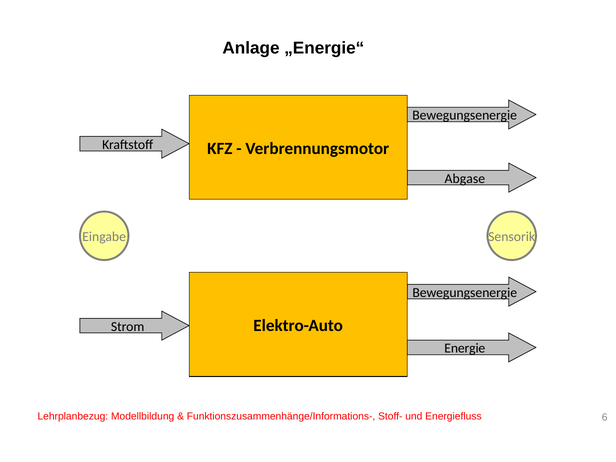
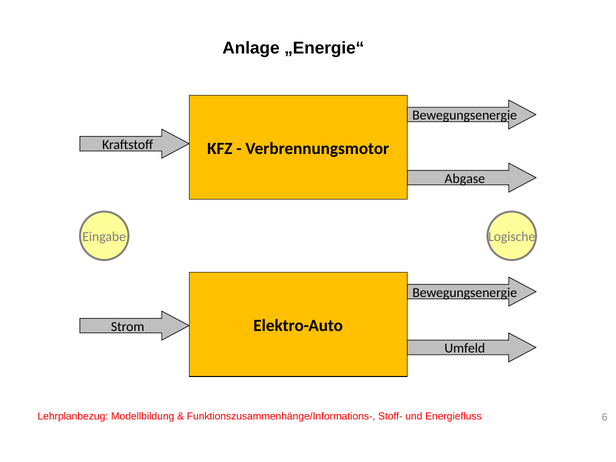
Sensorik: Sensorik -> Logische (512, 237)
Energie: Energie -> Umfeld (465, 348)
